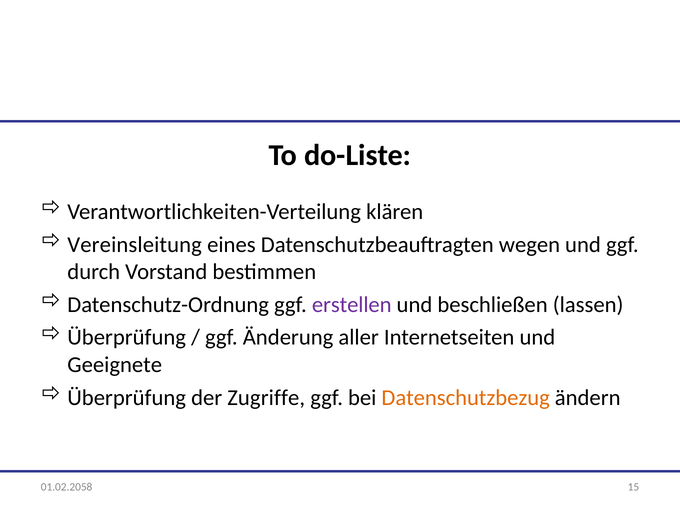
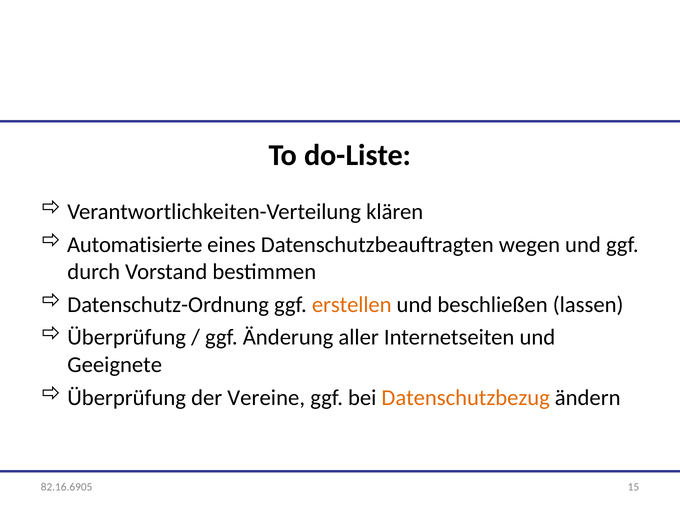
Vereinsleitung: Vereinsleitung -> Automatisierte (135, 245)
erstellen colour: purple -> orange (352, 305)
Zugriffe: Zugriffe -> Vereine (266, 398)
01.02.2058: 01.02.2058 -> 82.16.6905 (67, 487)
